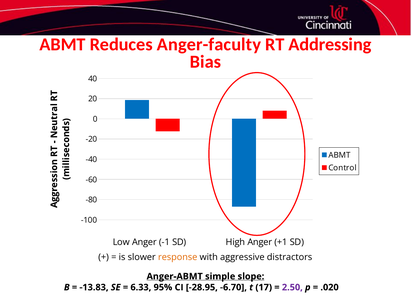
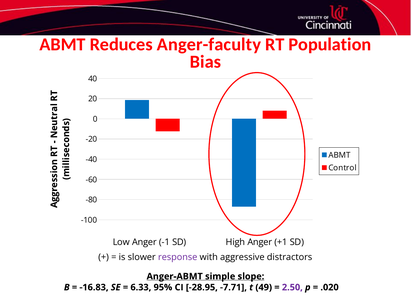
Addressing: Addressing -> Population (330, 44)
response colour: orange -> purple (178, 257)
-13.83: -13.83 -> -16.83 (94, 288)
-6.70: -6.70 -> -7.71 (233, 288)
17: 17 -> 49 (264, 288)
